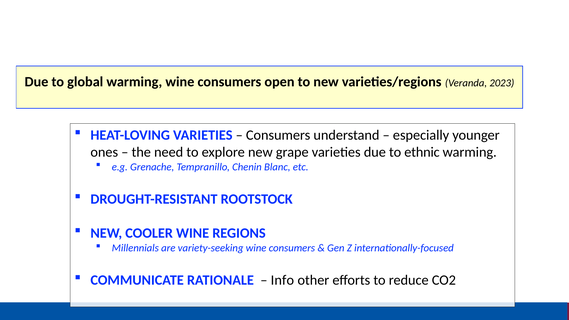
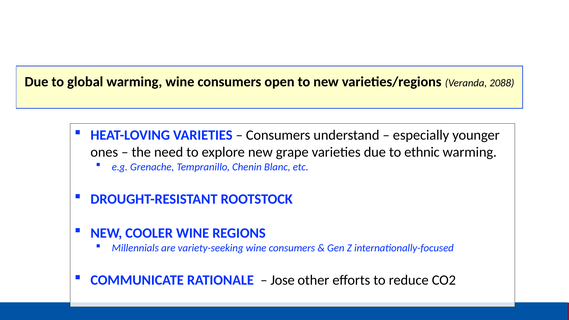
2023: 2023 -> 2088 (502, 83)
Info: Info -> Jose (283, 280)
